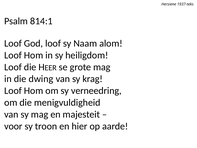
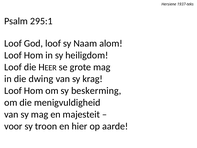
814:1: 814:1 -> 295:1 (41, 21)
verneedring: verneedring -> beskerming (96, 91)
